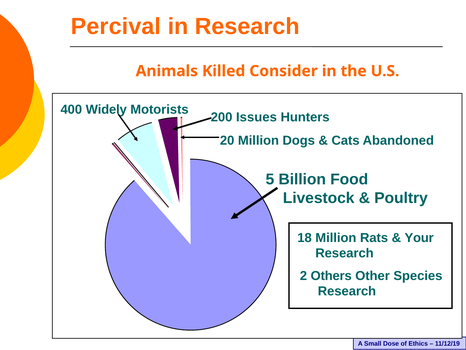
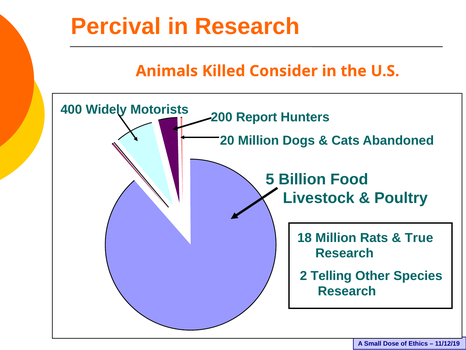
Issues: Issues -> Report (257, 117)
Your: Your -> True (419, 237)
Others: Others -> Telling (331, 275)
